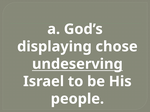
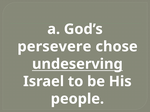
displaying: displaying -> persevere (54, 47)
